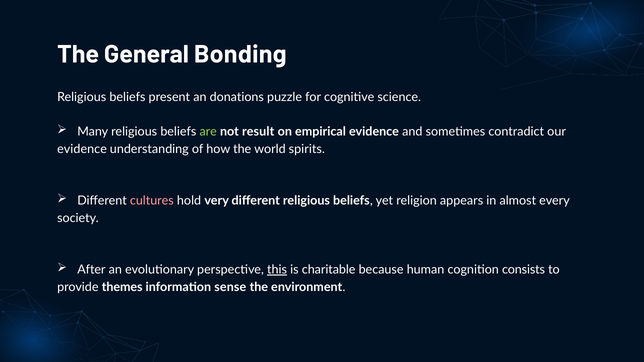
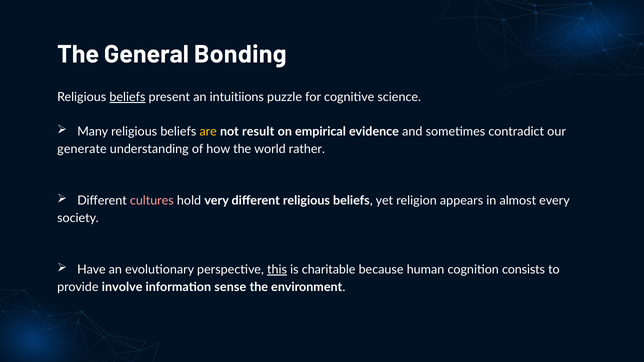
beliefs underline: none -> present (127, 97)
donations: donations -> intuitiions (237, 97)
are colour: light green -> yellow (208, 132)
evidence: evidence -> generate (82, 149)
spirits: spirits -> rather (307, 149)
After: After -> Have (91, 270)
themes: themes -> involve (122, 287)
